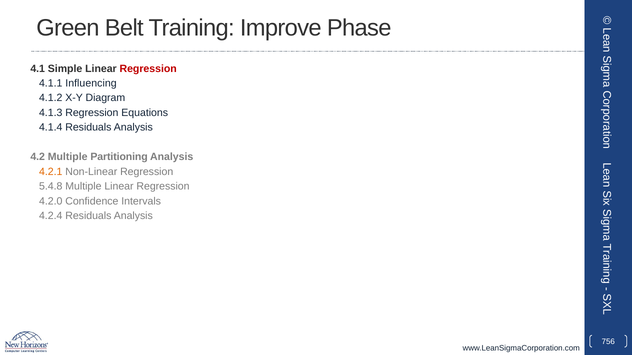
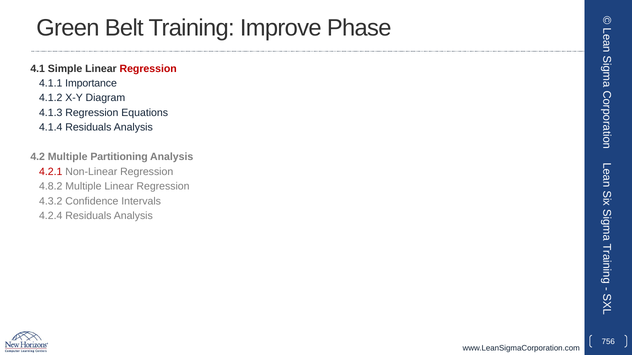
Influencing: Influencing -> Importance (91, 83)
4.2.1 colour: orange -> red (51, 172)
5.4.8: 5.4.8 -> 4.8.2 (51, 187)
4.2.0: 4.2.0 -> 4.3.2 (51, 201)
